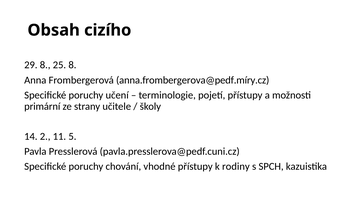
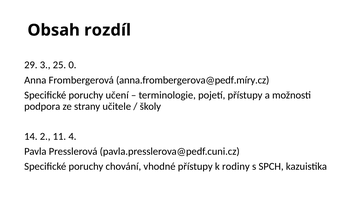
cizího: cizího -> rozdíl (108, 30)
29 8: 8 -> 3 (45, 65)
25 8: 8 -> 0 (72, 65)
primární: primární -> podpora (42, 107)
5: 5 -> 4 (72, 137)
